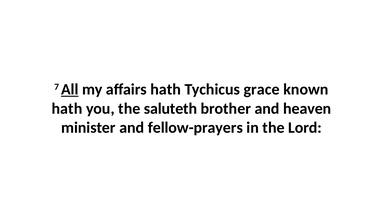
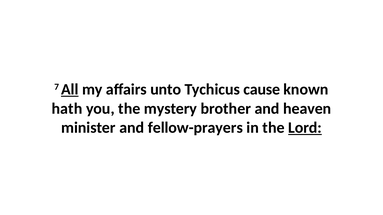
affairs hath: hath -> unto (166, 90)
grace: grace -> cause (262, 90)
saluteth: saluteth -> mystery (170, 109)
Lord underline: none -> present (305, 128)
